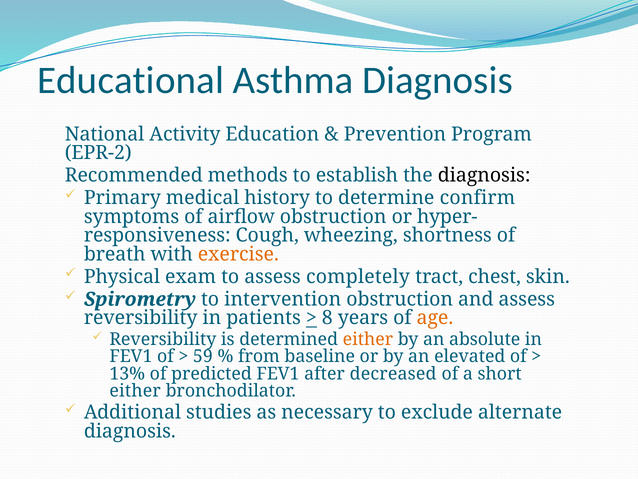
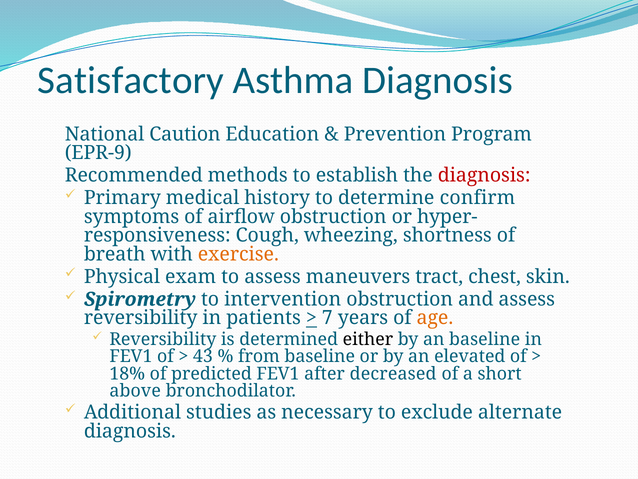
Educational: Educational -> Satisfactory (131, 80)
Activity: Activity -> Caution (185, 134)
EPR-2: EPR-2 -> EPR-9 (98, 153)
diagnosis colour: black -> red (484, 175)
completely: completely -> maneuvers (358, 276)
8: 8 -> 7 (327, 318)
either colour: orange -> black (368, 339)
an absolute: absolute -> baseline (485, 339)
59: 59 -> 43 (203, 356)
13%: 13% -> 18% (127, 373)
either: either -> above (135, 390)
